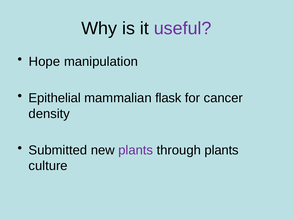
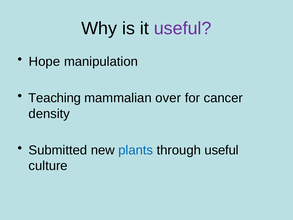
Epithelial: Epithelial -> Teaching (55, 98)
flask: flask -> over (168, 98)
plants colour: purple -> blue (136, 150)
through plants: plants -> useful (222, 150)
